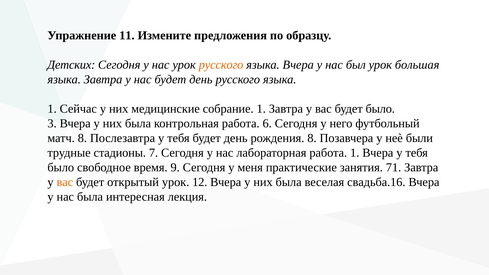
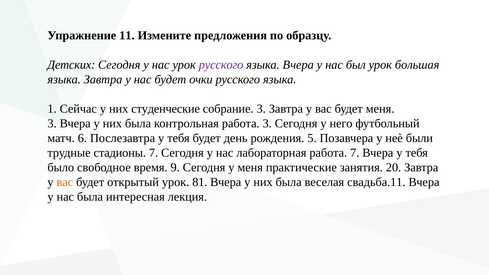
русского colour: orange -> purple (221, 65)
нас будет день: день -> очки (201, 80)
медицинские: медицинские -> студенческие (166, 109)
собрание 1: 1 -> 3 (261, 109)
будет было: было -> меня (380, 109)
работа 6: 6 -> 3 (267, 124)
матч 8: 8 -> 6 (82, 138)
рождения 8: 8 -> 5 (312, 138)
работа 1: 1 -> 7 (355, 153)
71: 71 -> 20 (394, 168)
12: 12 -> 81 (200, 182)
свадьба.16: свадьба.16 -> свадьба.11 (376, 182)
